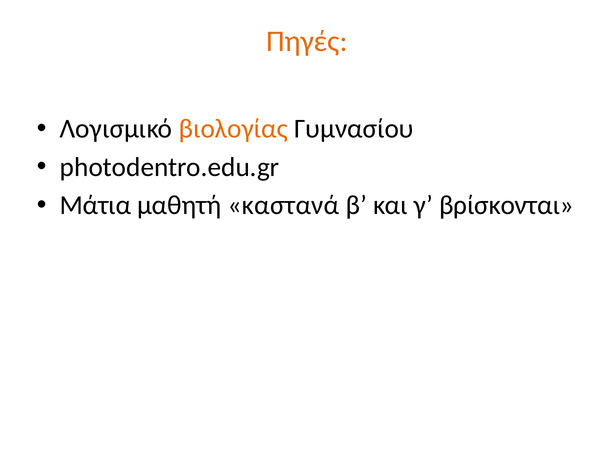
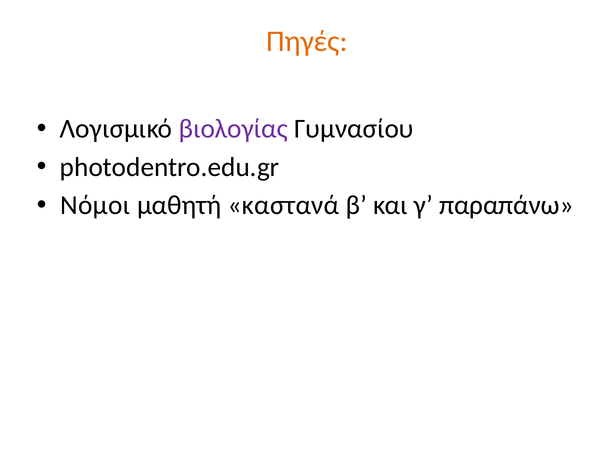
βιολογίας colour: orange -> purple (233, 129)
Μάτια: Μάτια -> Νόμοι (95, 205)
βρίσκονται: βρίσκονται -> παραπάνω (506, 205)
